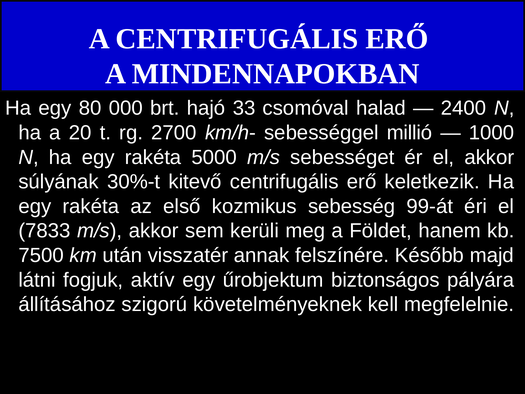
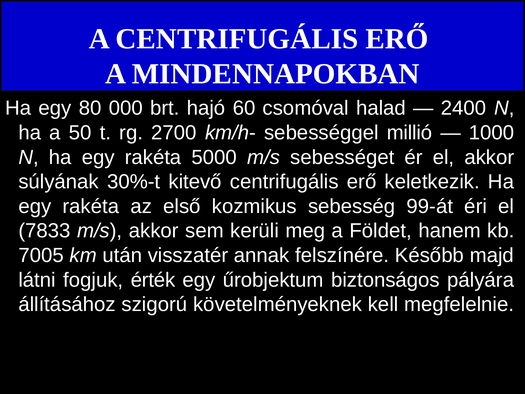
33: 33 -> 60 (244, 108)
20: 20 -> 50 (80, 133)
7500: 7500 -> 7005 (41, 255)
aktív: aktív -> érték (153, 280)
